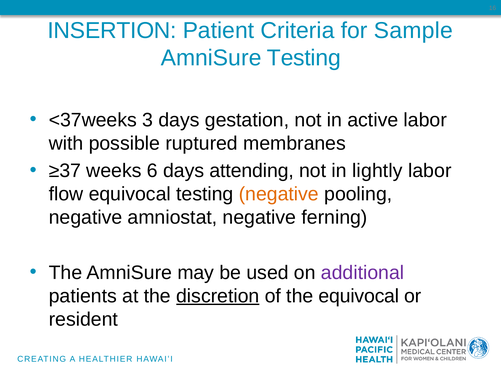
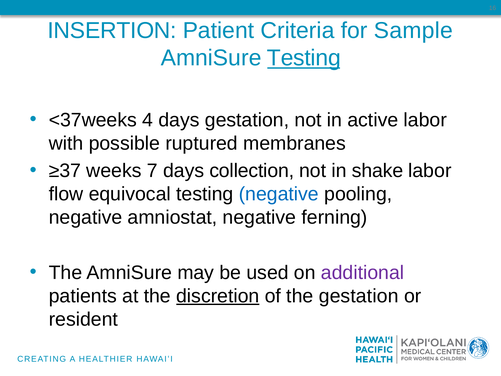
Testing underline: none -> present (304, 58)
3: 3 -> 4 (148, 120)
6: 6 -> 7 (152, 171)
attending: attending -> collection (252, 171)
lightly: lightly -> shake (378, 171)
negative colour: orange -> blue (279, 194)
the equivocal: equivocal -> gestation (359, 296)
